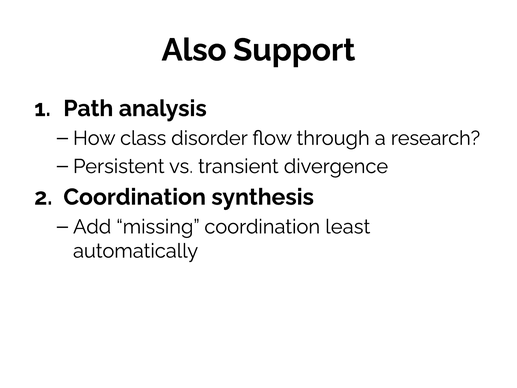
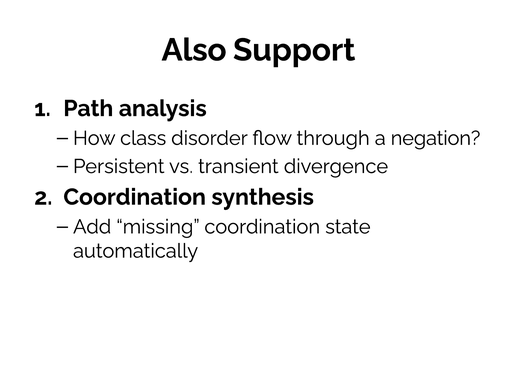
research: research -> negation (436, 138)
least: least -> state (348, 227)
